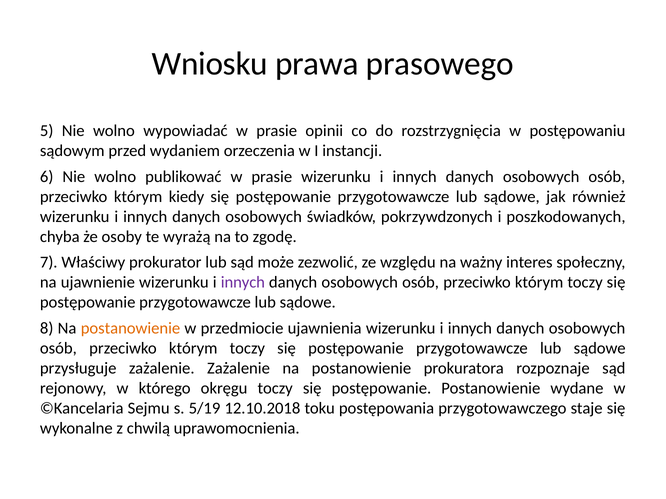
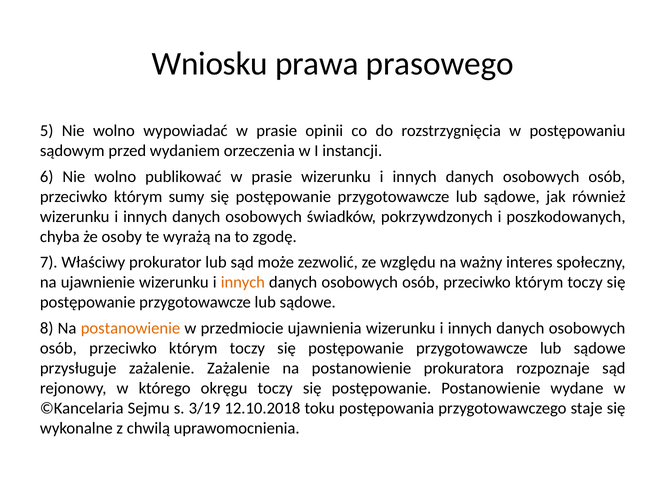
kiedy: kiedy -> sumy (187, 197)
innych colour: purple -> orange (243, 283)
5/19: 5/19 -> 3/19 (204, 409)
